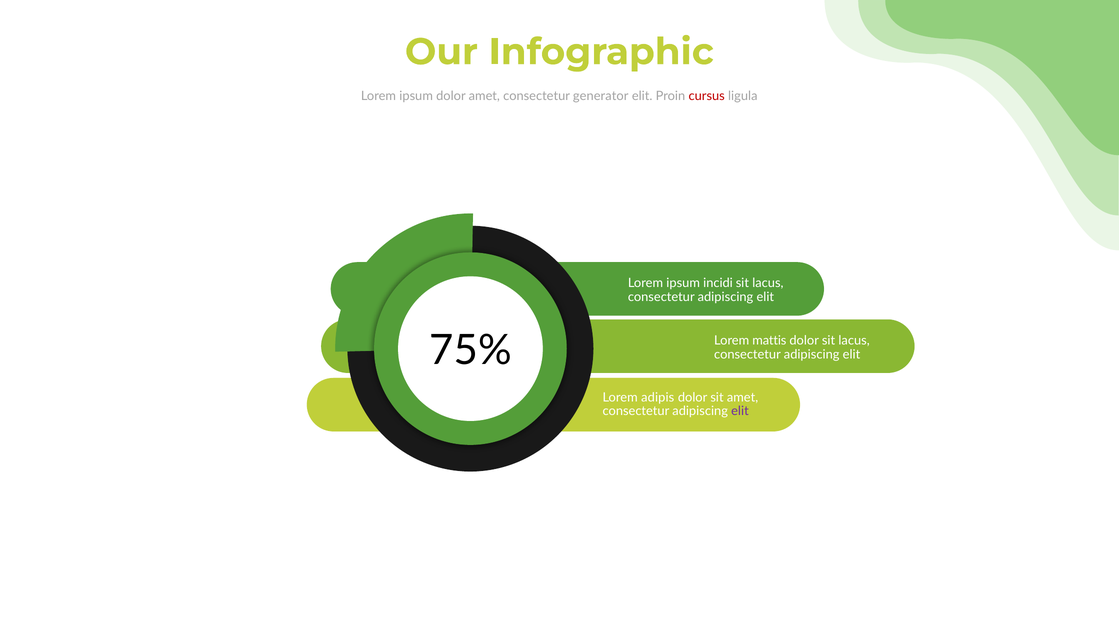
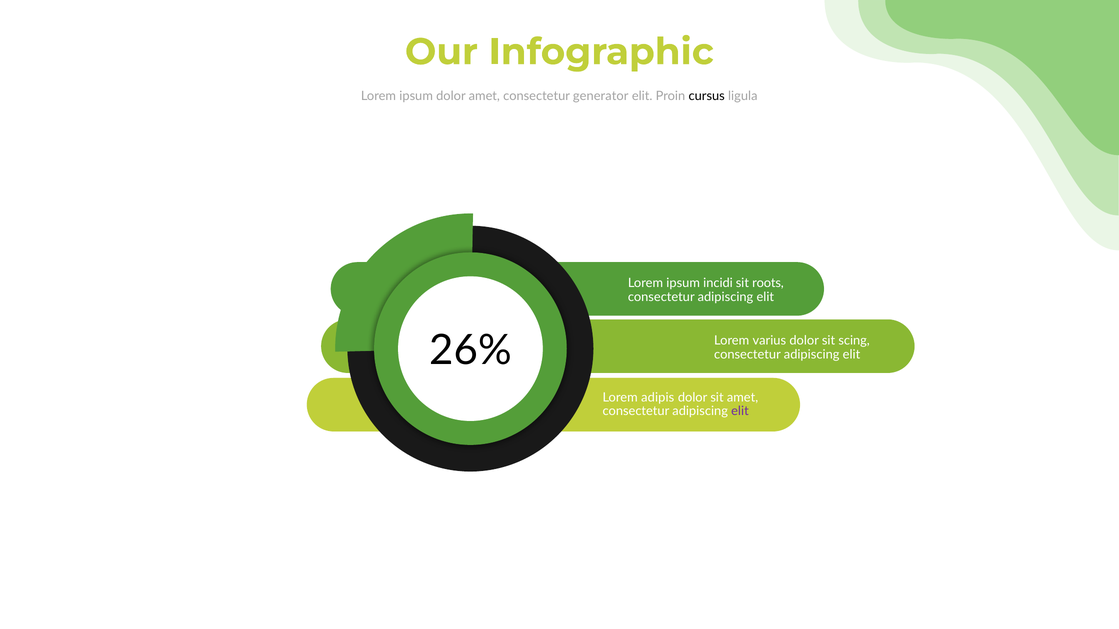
cursus colour: red -> black (707, 96)
lacus: lacus -> roots (768, 283)
75%: 75% -> 26% (470, 351)
mattis: mattis -> varius (769, 341)
dolor sit lacus: lacus -> scing (854, 341)
